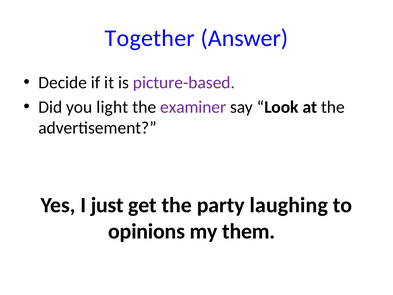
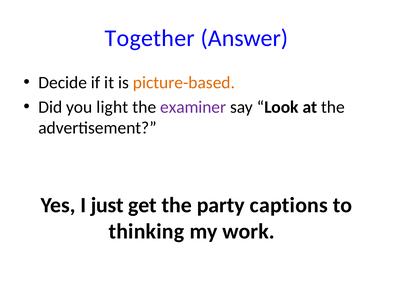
picture-based colour: purple -> orange (184, 82)
laughing: laughing -> captions (289, 205)
opinions: opinions -> thinking (146, 231)
them: them -> work (249, 231)
